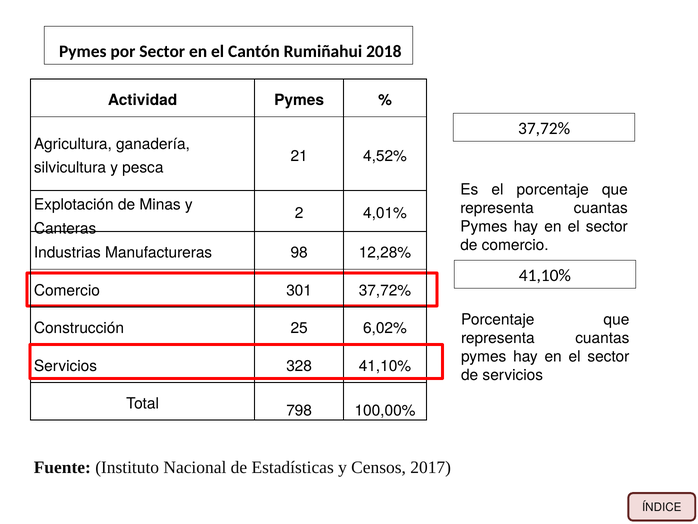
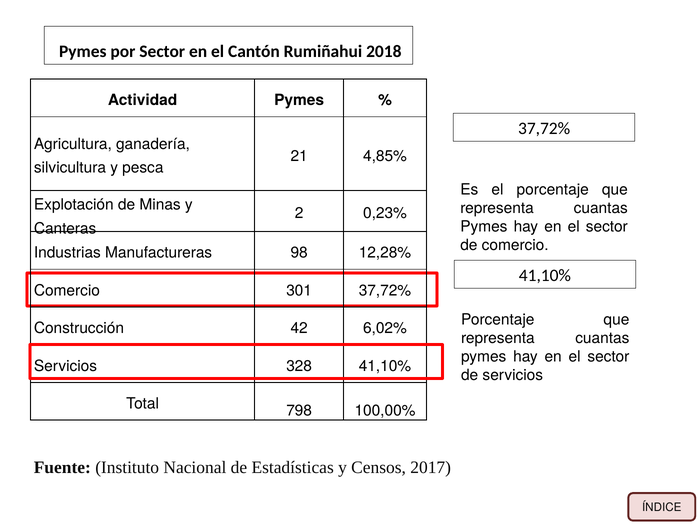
4,52%: 4,52% -> 4,85% (385, 156)
4,01%: 4,01% -> 0,23% (385, 213)
25: 25 -> 42 (299, 328)
